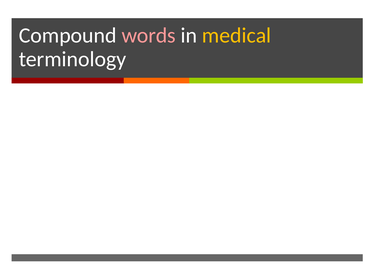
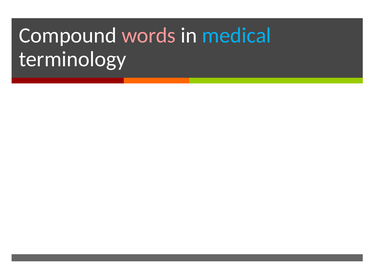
medical colour: yellow -> light blue (237, 35)
